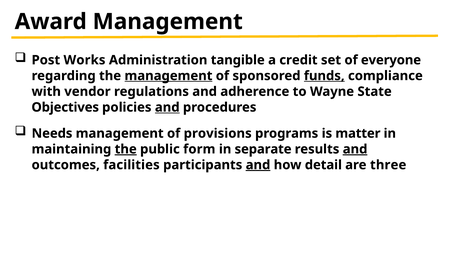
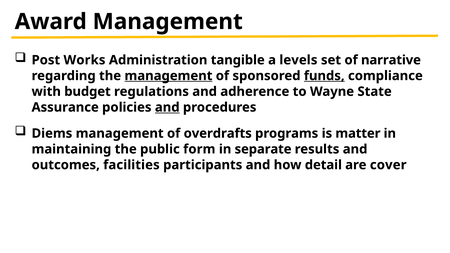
credit: credit -> levels (298, 60)
everyone: everyone -> narrative (391, 60)
vendor: vendor -> budget (88, 92)
Objectives: Objectives -> Assurance (65, 107)
Needs: Needs -> Diems (52, 133)
provisions: provisions -> overdrafts (218, 133)
the underline: present -> none (126, 149)
and underline: present -> none (355, 149)
and underline: present -> none (258, 165)
three: three -> cover (388, 165)
